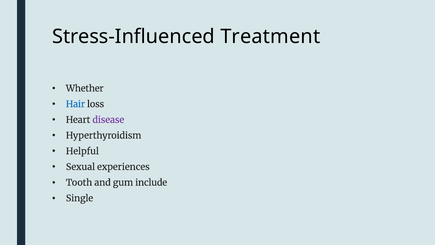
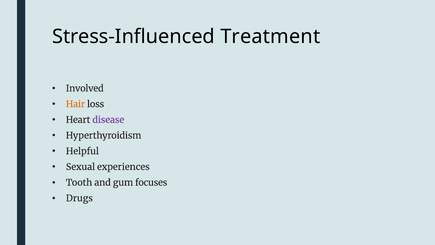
Whether: Whether -> Involved (85, 88)
Hair colour: blue -> orange (75, 104)
include: include -> focuses (151, 182)
Single: Single -> Drugs (79, 198)
